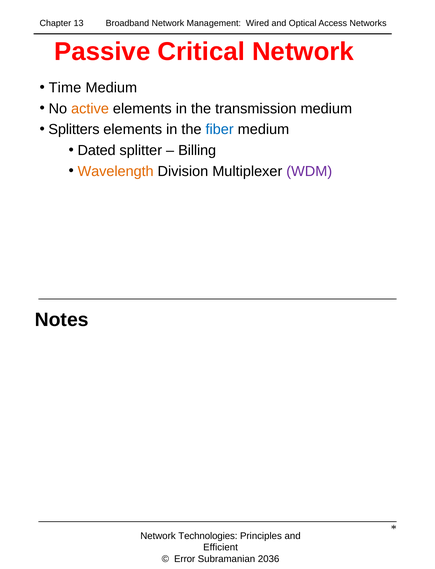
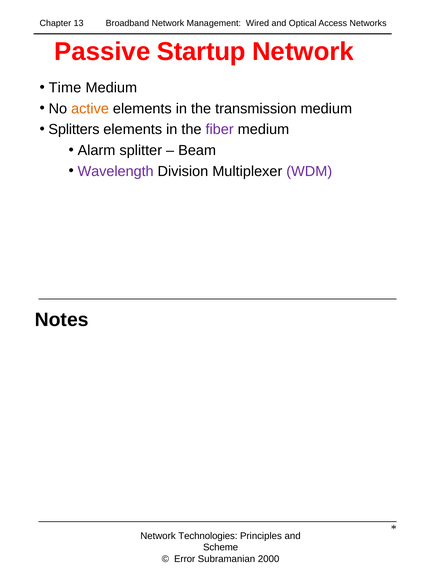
Critical: Critical -> Startup (201, 52)
fiber colour: blue -> purple (220, 129)
Dated: Dated -> Alarm (96, 150)
Billing: Billing -> Beam (197, 150)
Wavelength colour: orange -> purple (116, 171)
Efficient: Efficient -> Scheme (221, 547)
2036: 2036 -> 2000 (269, 558)
